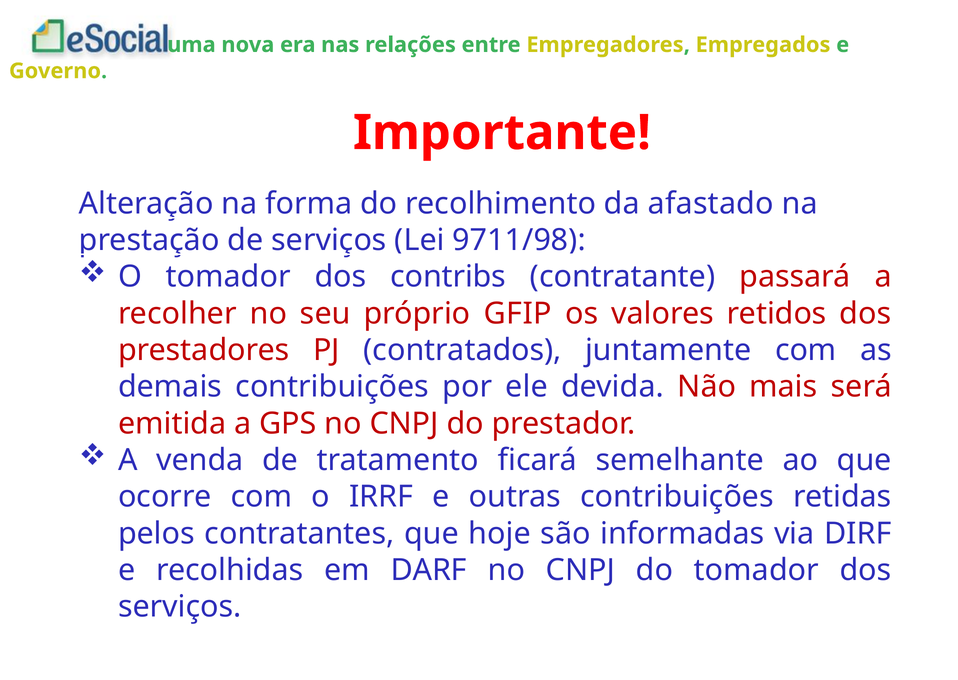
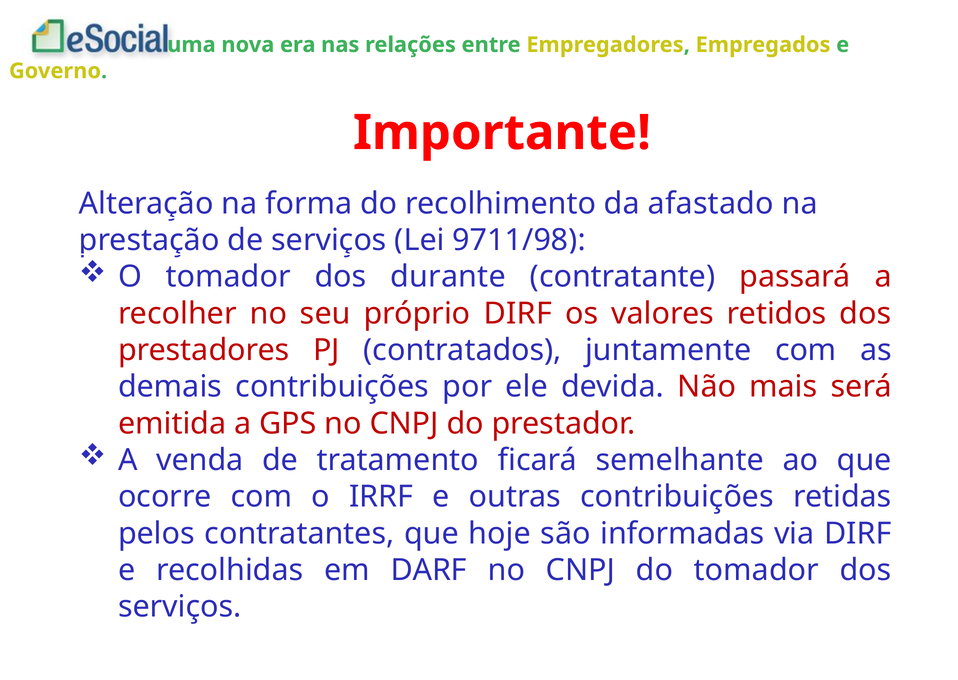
contribs: contribs -> durante (448, 277)
próprio GFIP: GFIP -> DIRF (518, 314)
